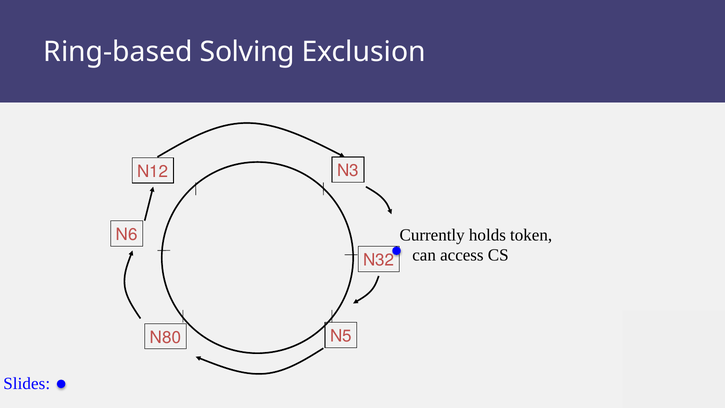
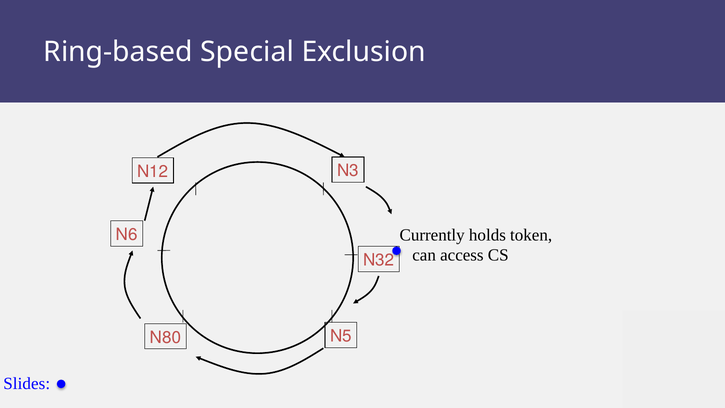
Solving: Solving -> Special (247, 52)
